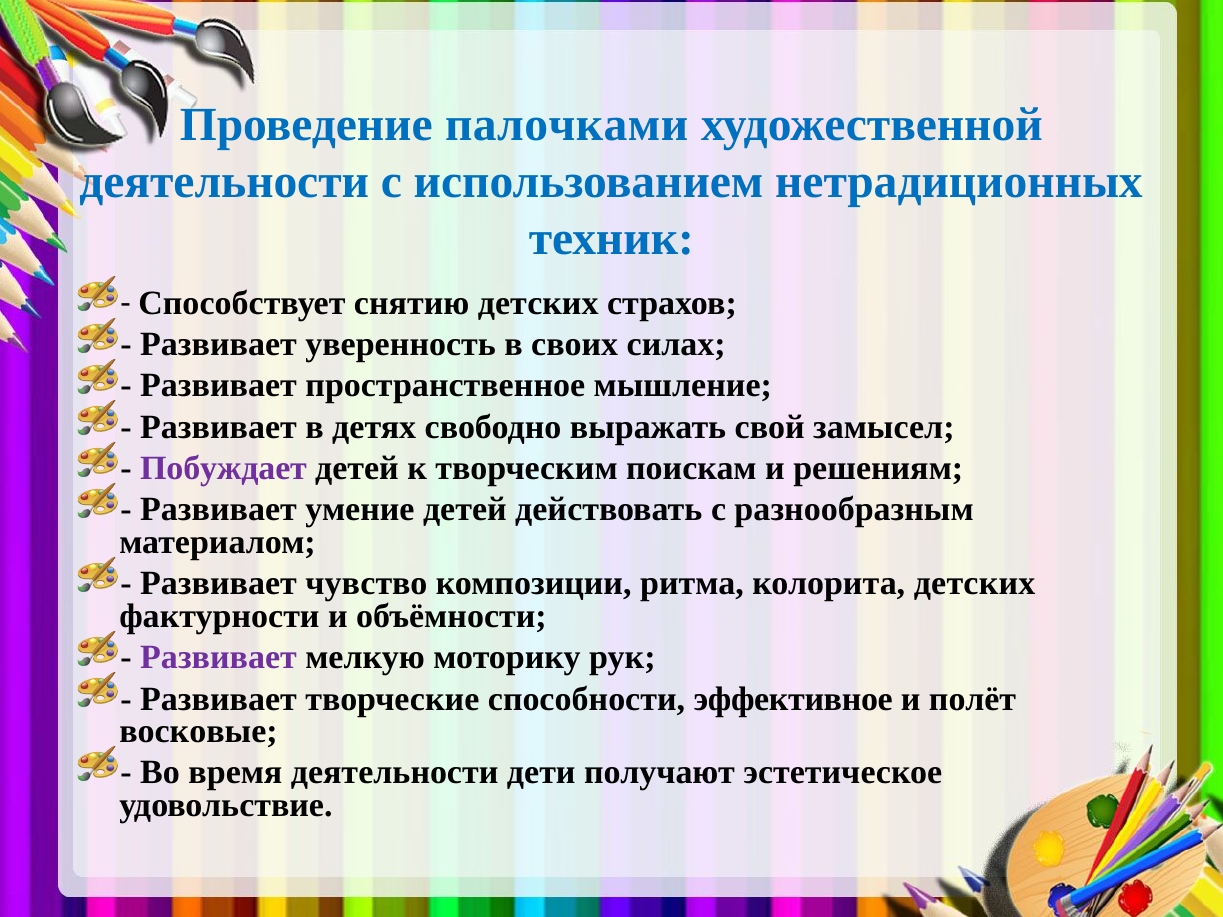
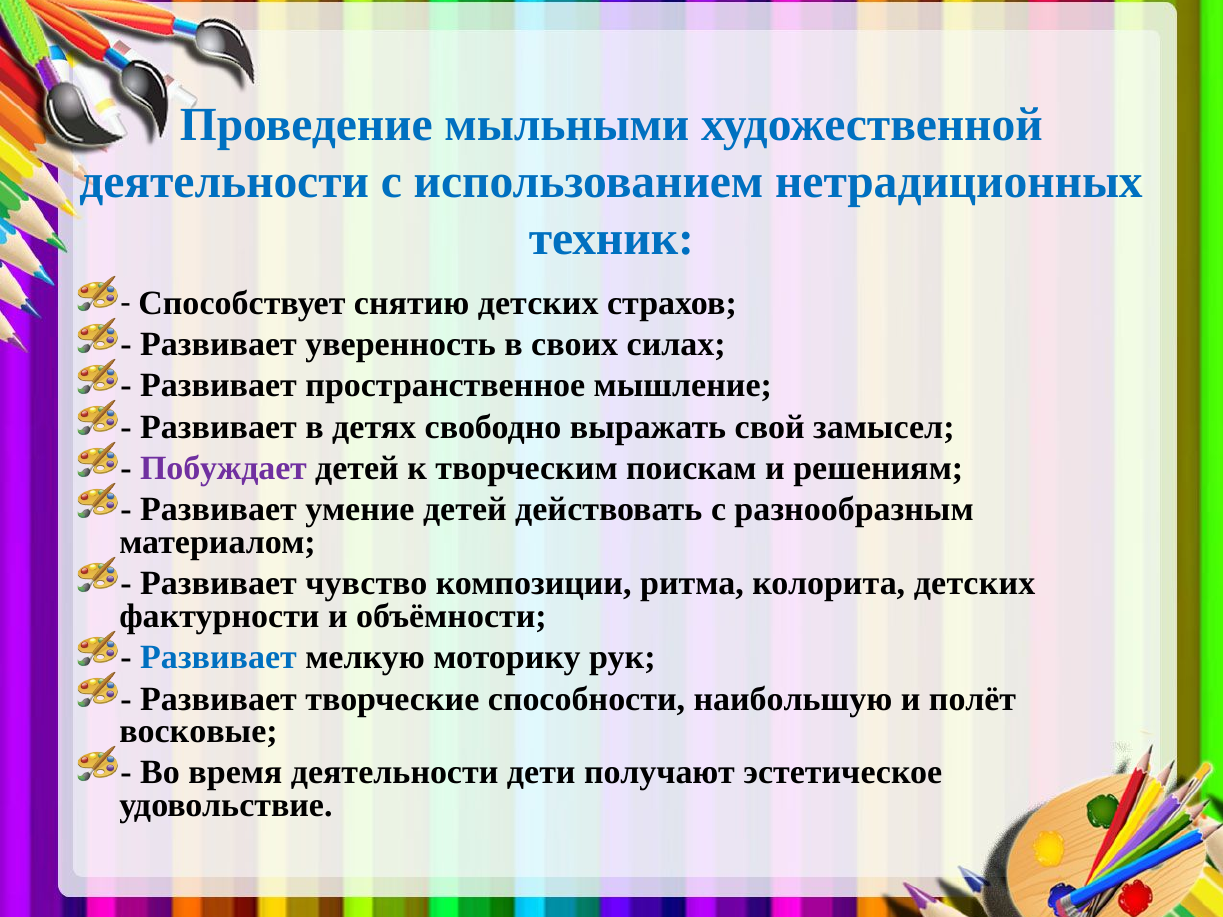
палочками: палочками -> мыльными (567, 125)
Развивает colour: purple -> blue (219, 658)
эффективное: эффективное -> наибольшую (793, 699)
